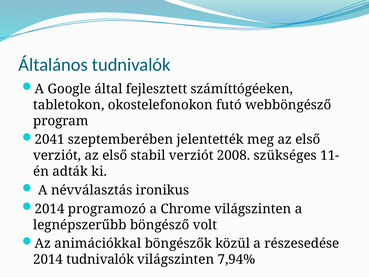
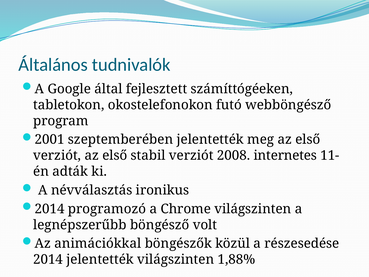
2041: 2041 -> 2001 (50, 139)
szükséges: szükséges -> internetes (285, 155)
2014 tudnivalók: tudnivalók -> jelentették (100, 259)
7,94%: 7,94% -> 1,88% (236, 259)
